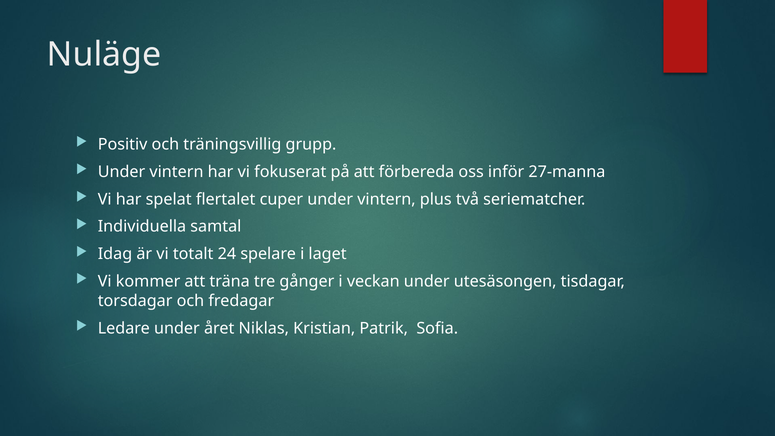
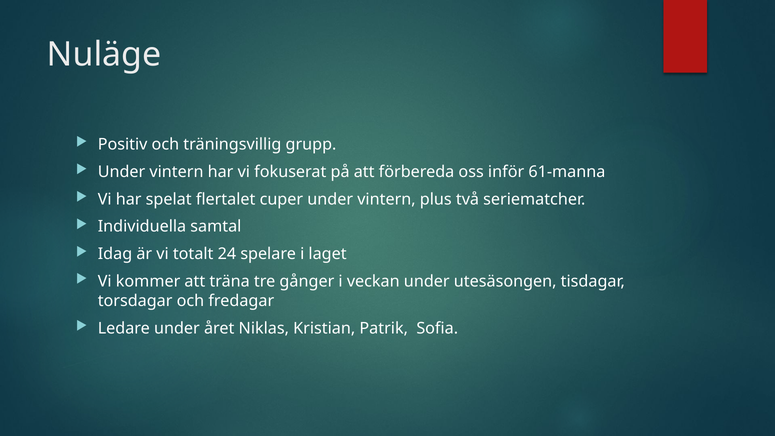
27-manna: 27-manna -> 61-manna (567, 172)
